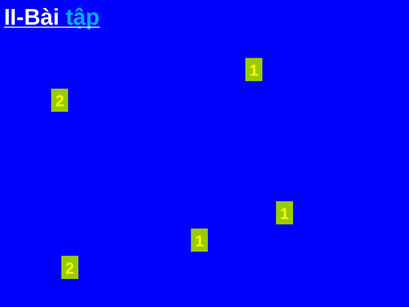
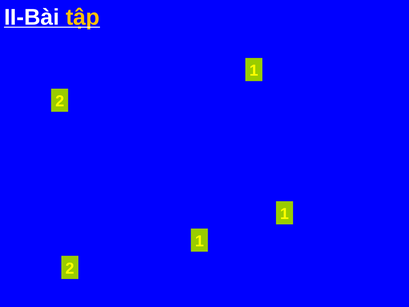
tập colour: light blue -> yellow (83, 17)
